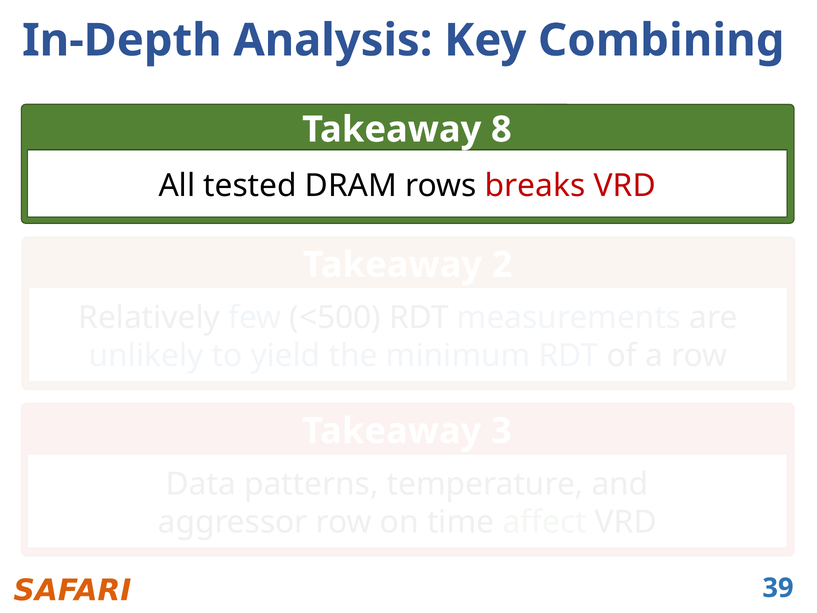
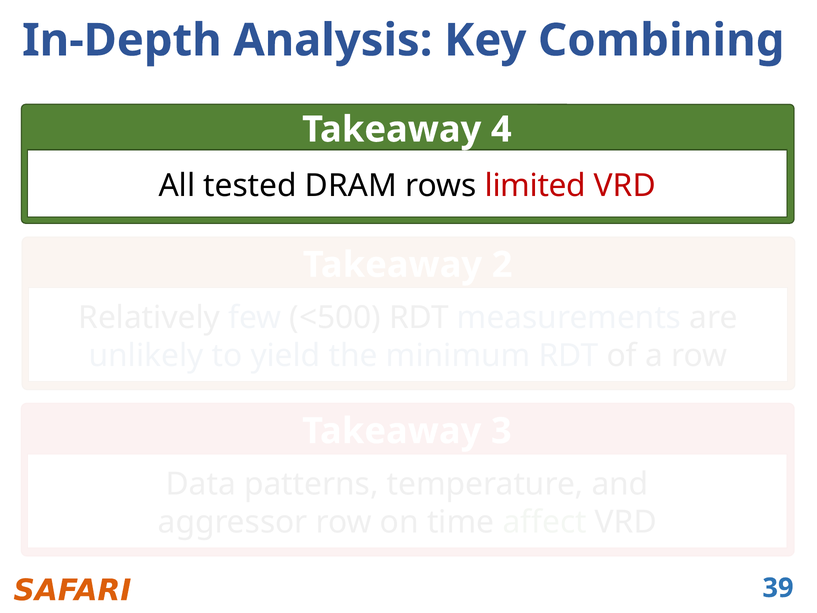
8: 8 -> 4 (501, 130)
breaks: breaks -> limited (535, 186)
